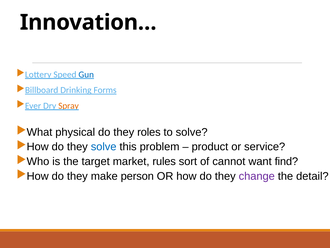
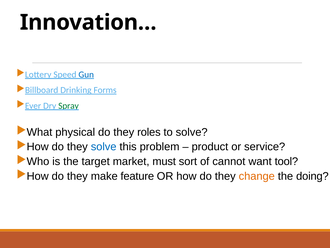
Spray colour: orange -> green (69, 106)
rules: rules -> must (164, 161)
find: find -> tool (286, 161)
person: person -> feature (137, 176)
change colour: purple -> orange (257, 176)
detail: detail -> doing (312, 176)
